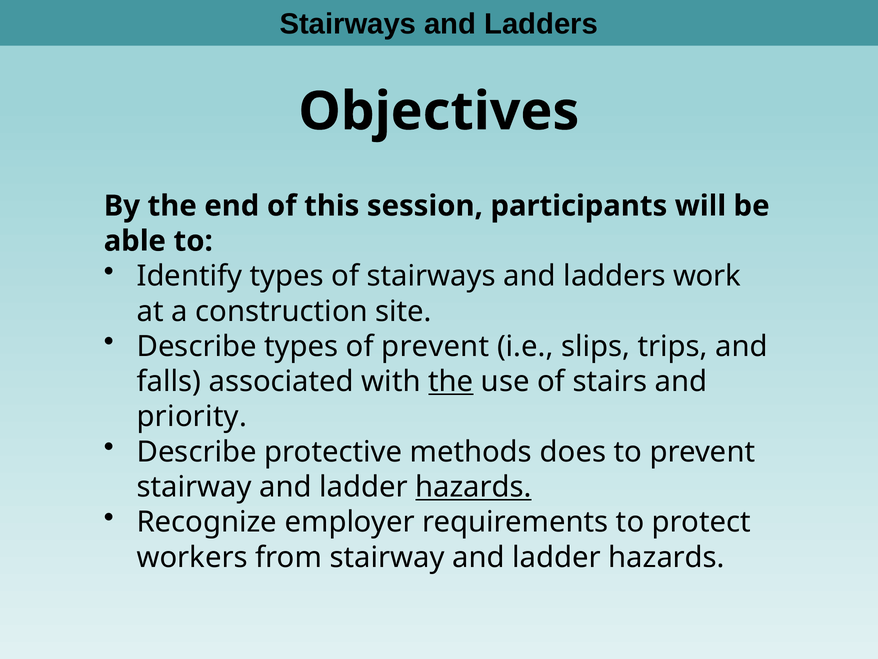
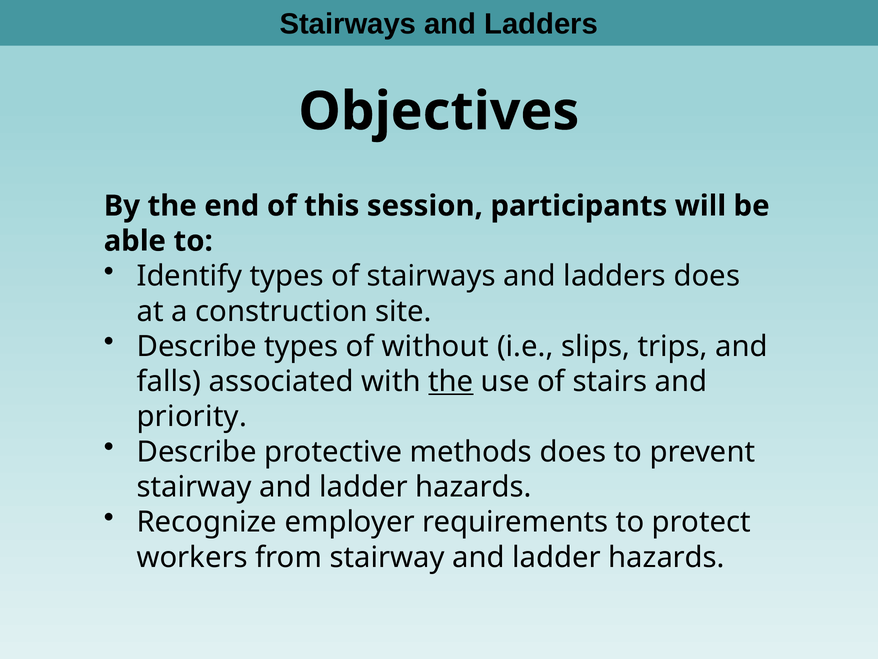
ladders work: work -> does (707, 276)
of prevent: prevent -> without (435, 346)
hazards underline: present -> none (474, 487)
